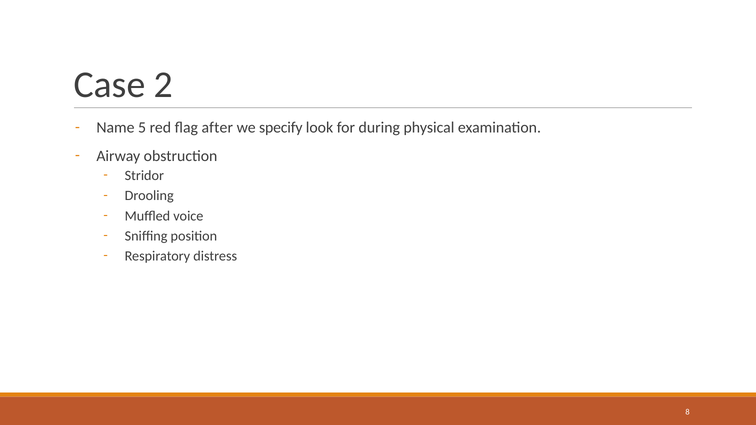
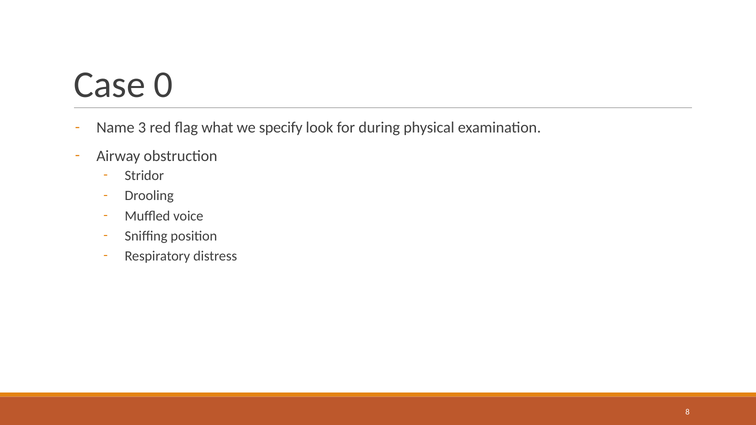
2: 2 -> 0 (164, 85)
5: 5 -> 3 (142, 128)
after: after -> what (217, 128)
